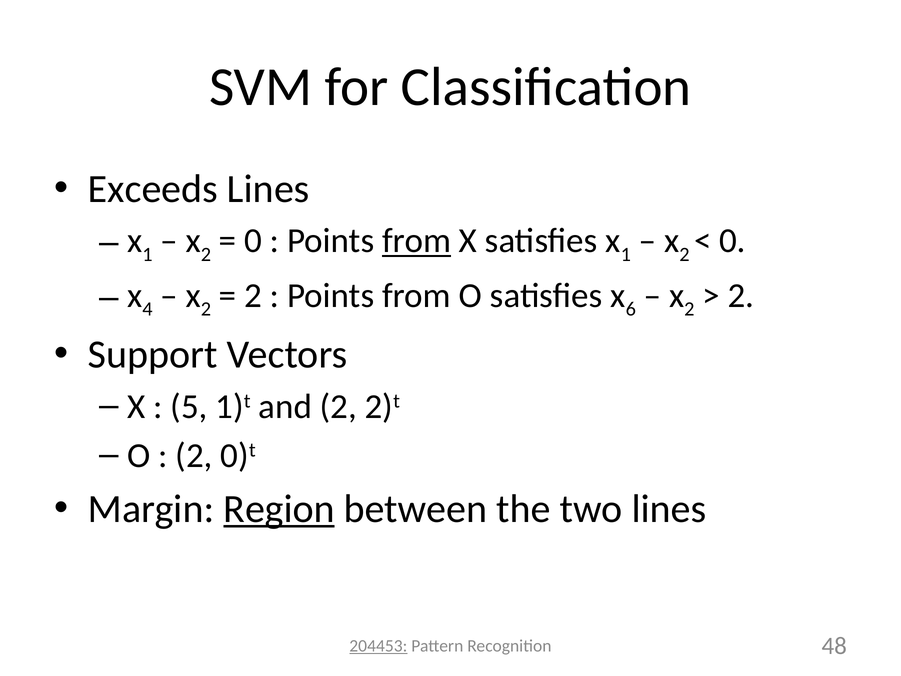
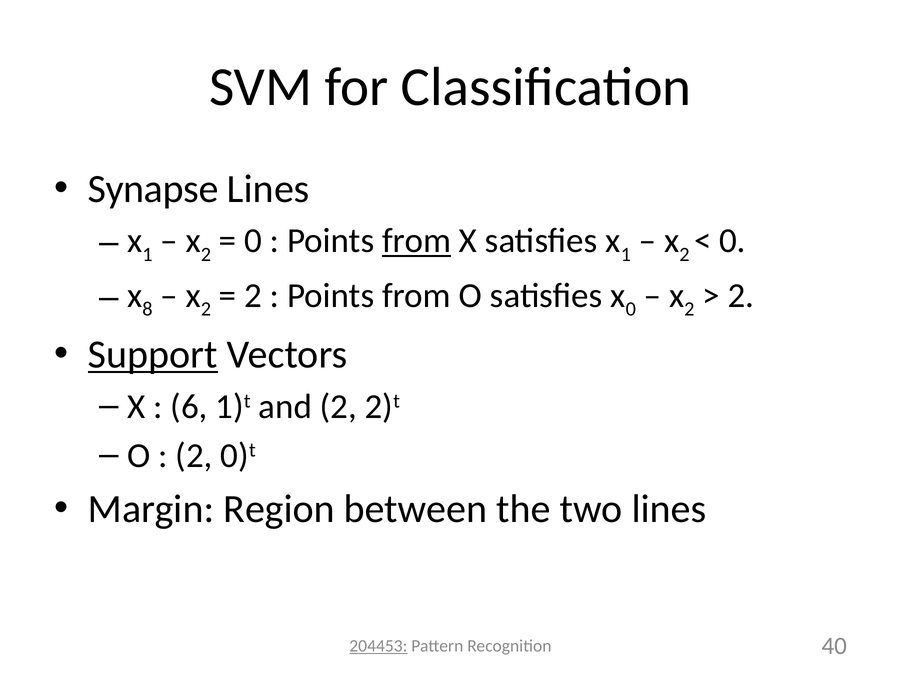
Exceeds: Exceeds -> Synapse (153, 189)
4: 4 -> 8 (147, 309)
x 6: 6 -> 0 (631, 309)
Support underline: none -> present (153, 355)
5: 5 -> 6 (189, 406)
Region underline: present -> none (279, 509)
48: 48 -> 40 (834, 646)
